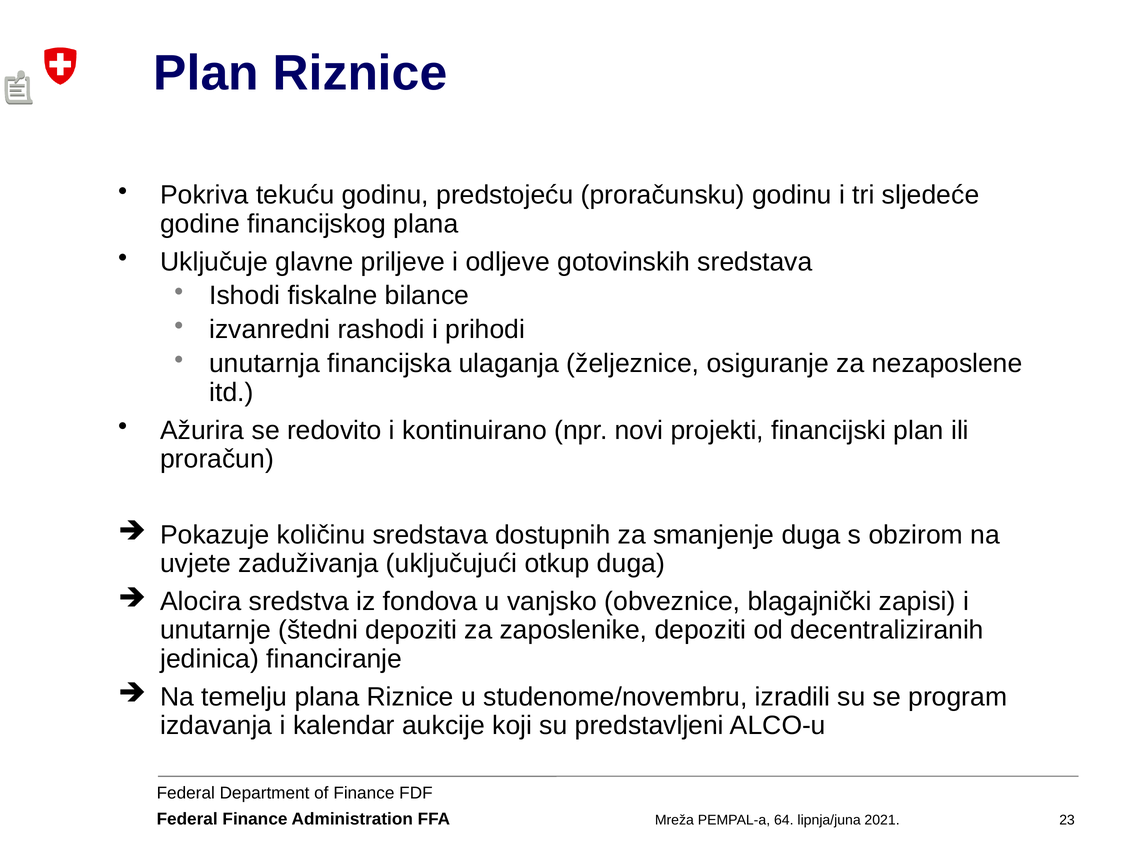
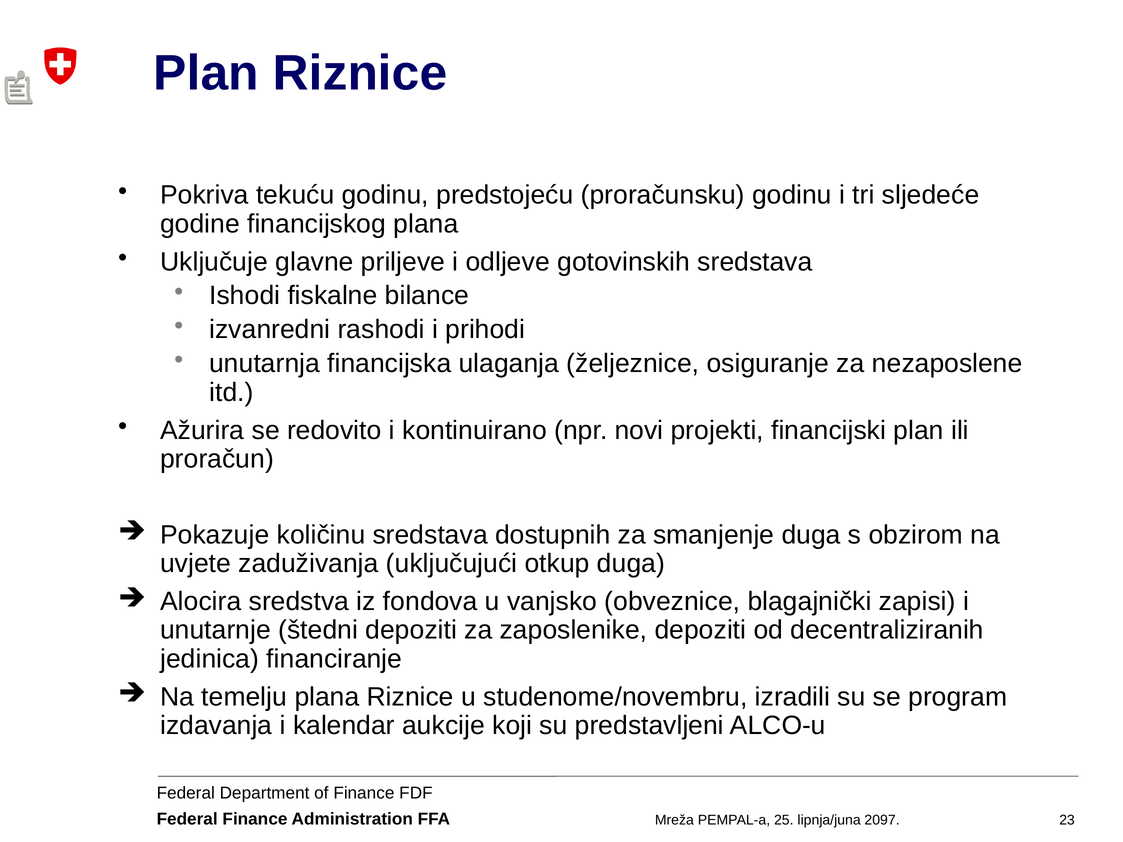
64: 64 -> 25 (784, 820)
2021: 2021 -> 2097 (882, 820)
